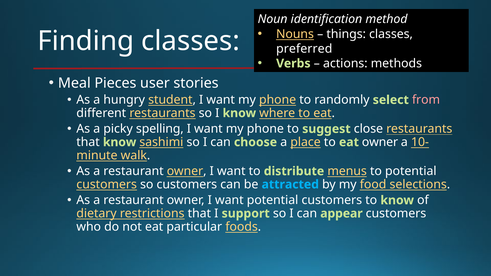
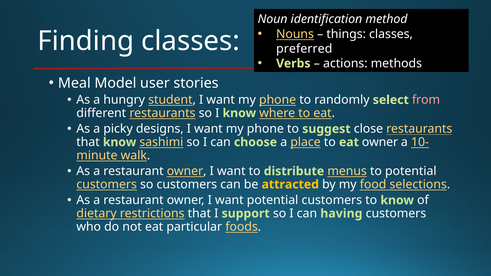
Pieces: Pieces -> Model (115, 83)
spelling: spelling -> designs (160, 129)
attracted colour: light blue -> yellow (290, 185)
appear: appear -> having (341, 214)
